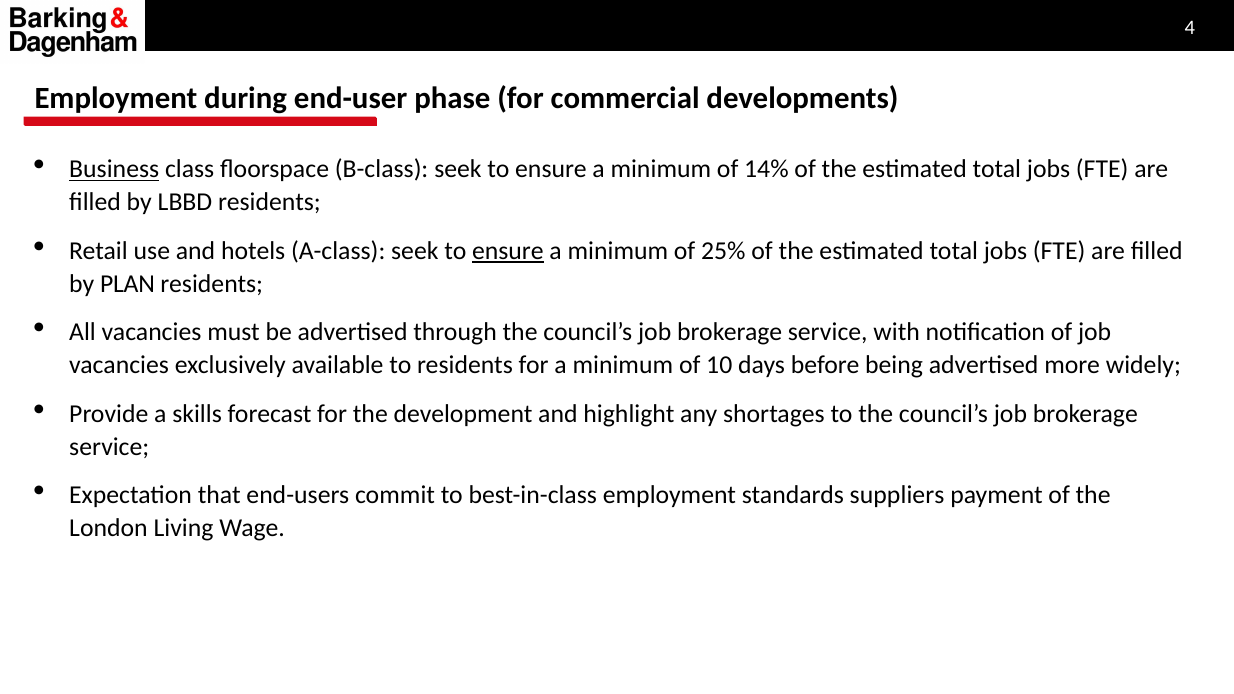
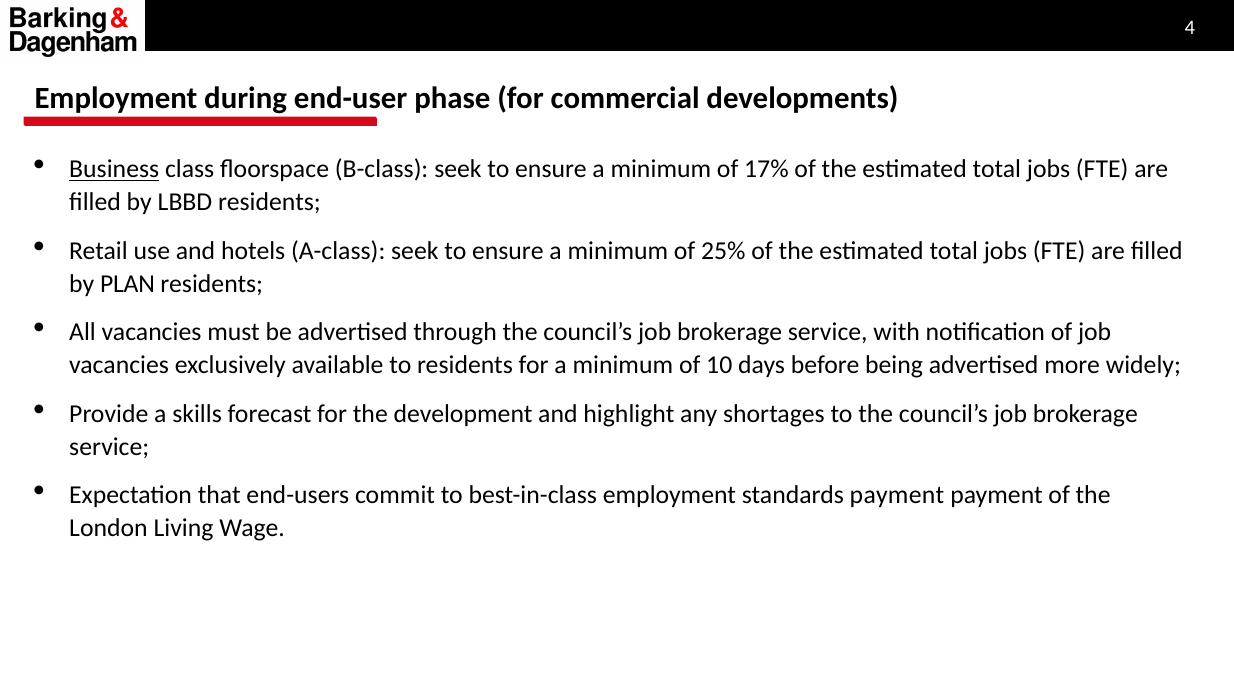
14%: 14% -> 17% (766, 169)
ensure underline: present -> none (508, 251)
standards suppliers: suppliers -> payment (897, 495)
